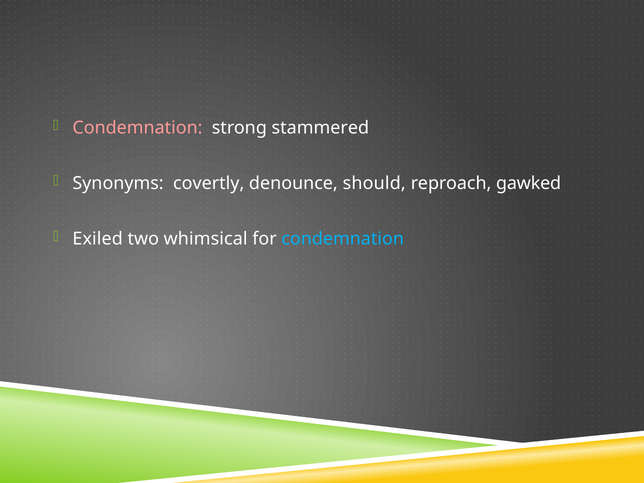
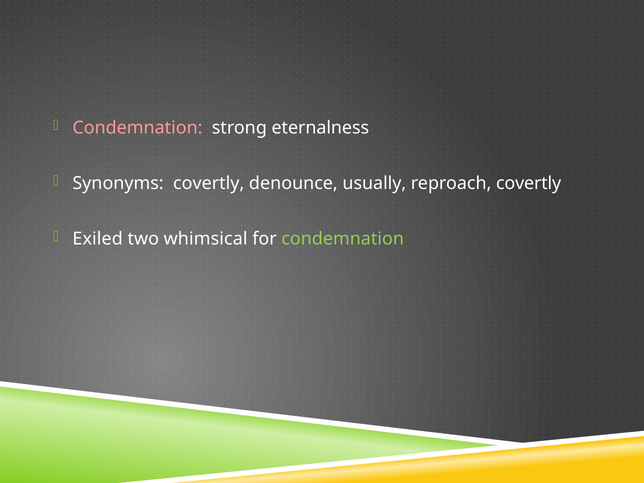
stammered: stammered -> eternalness (320, 128)
should: should -> usually (374, 183)
reproach gawked: gawked -> covertly (529, 183)
condemnation colour: light blue -> light green (343, 239)
